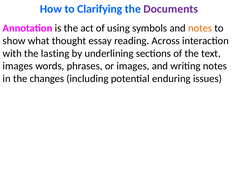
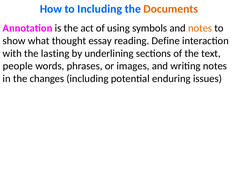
to Clarifying: Clarifying -> Including (100, 9)
Documents colour: purple -> orange (171, 9)
Across: Across -> Define (166, 41)
images: images -> people (18, 66)
